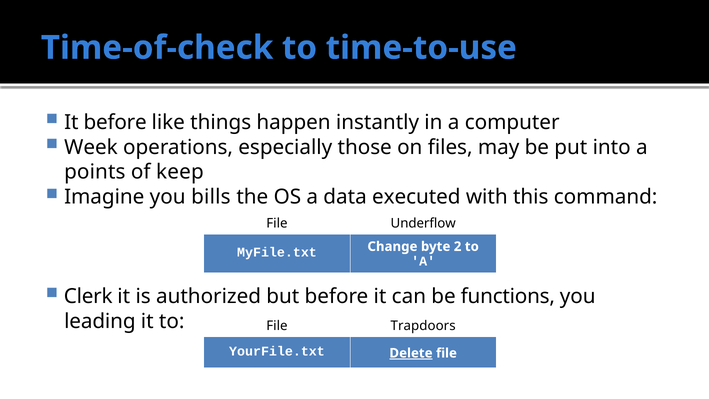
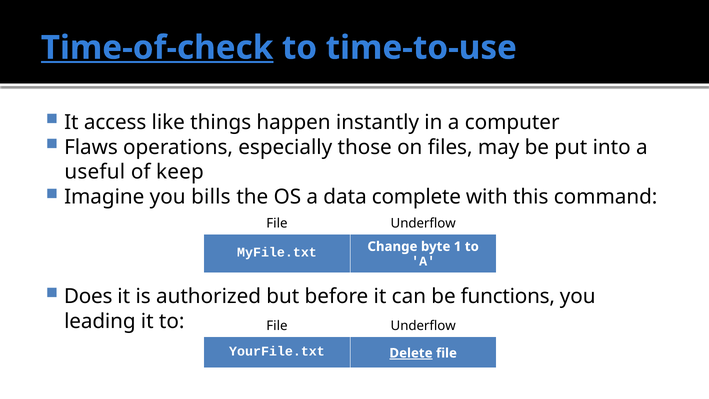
Time-of-check underline: none -> present (157, 48)
It before: before -> access (115, 122)
Week: Week -> Flaws (91, 147)
points: points -> useful (95, 172)
executed: executed -> complete (416, 197)
2: 2 -> 1 (458, 246)
Clerk: Clerk -> Does (88, 296)
Trapdoors: Trapdoors -> Underflow (423, 326)
